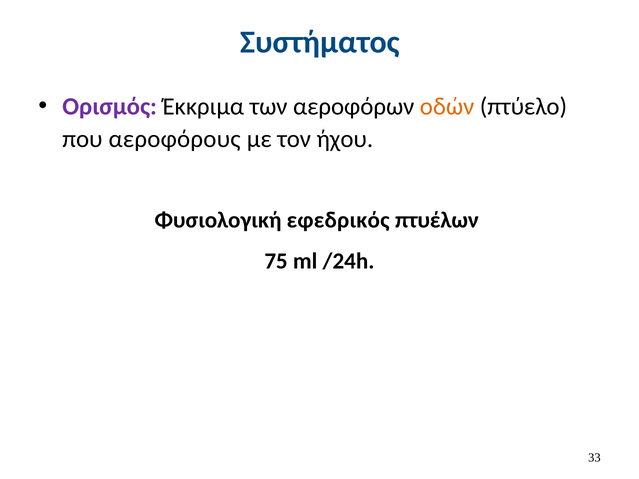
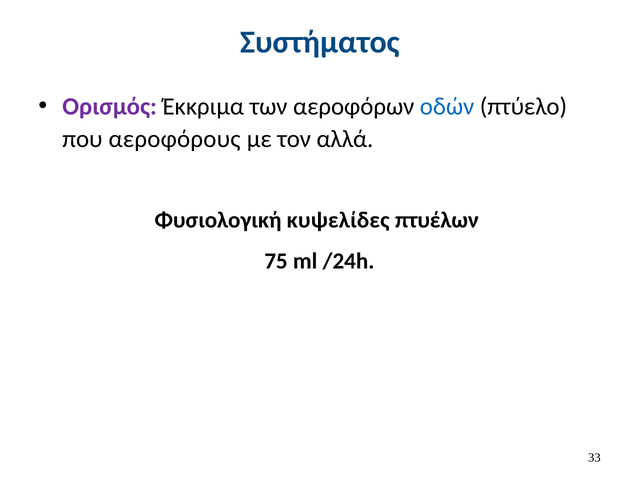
οδών colour: orange -> blue (447, 106)
ήχου: ήχου -> αλλά (345, 139)
εφεδρικός: εφεδρικός -> κυψελίδες (338, 220)
